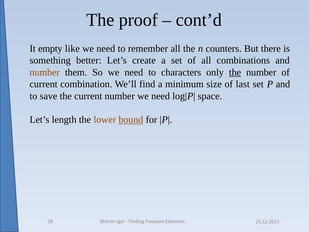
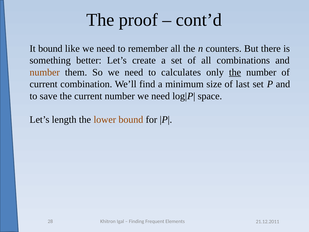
It empty: empty -> bound (50, 49)
characters: characters -> calculates (181, 72)
bound underline: present -> none (131, 120)
